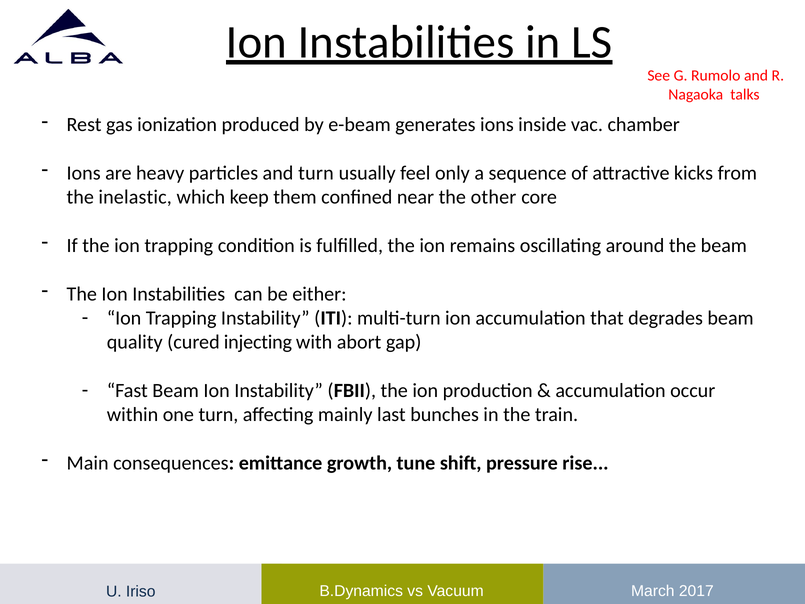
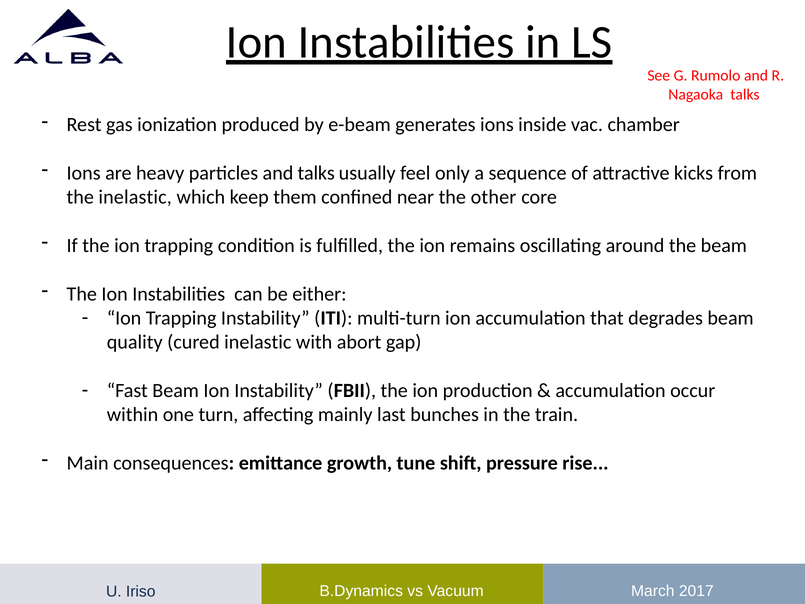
and turn: turn -> talks (316, 173)
cured injecting: injecting -> inelastic (258, 342)
